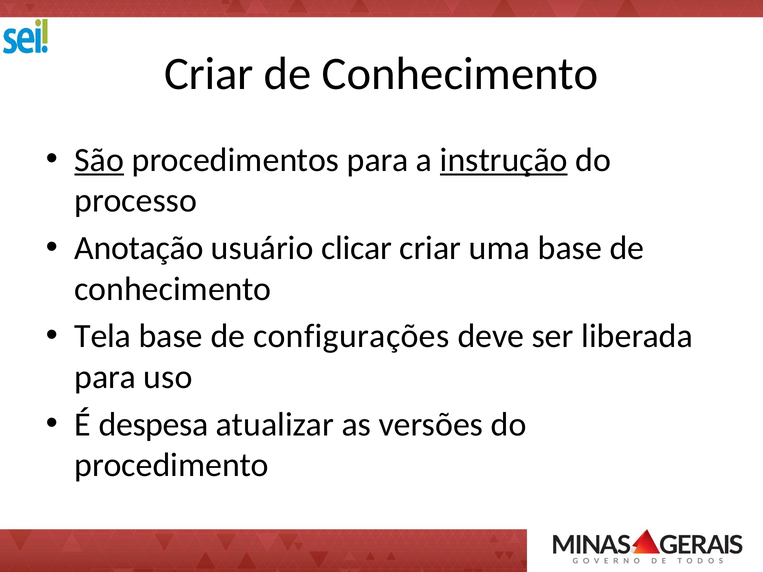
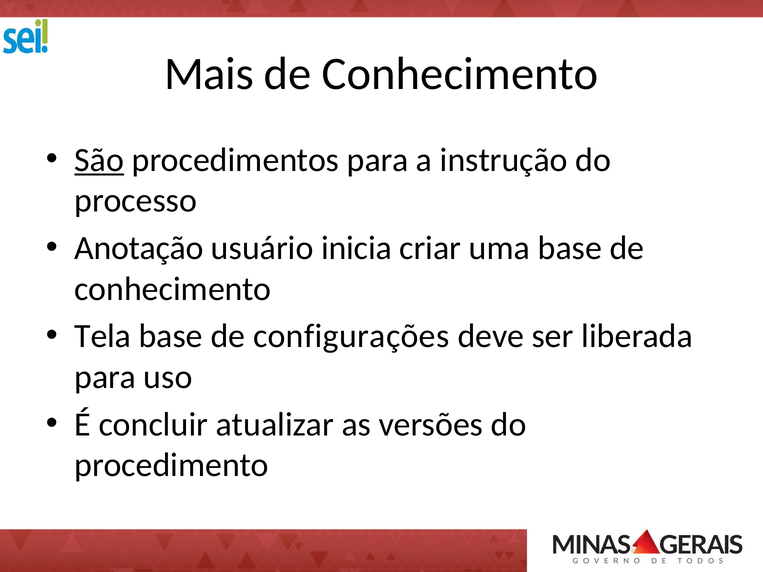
Criar: Criar -> Mais (209, 74)
instrução underline: present -> none (504, 160)
clicar: clicar -> inicia (357, 248)
despesa: despesa -> concluir (153, 425)
